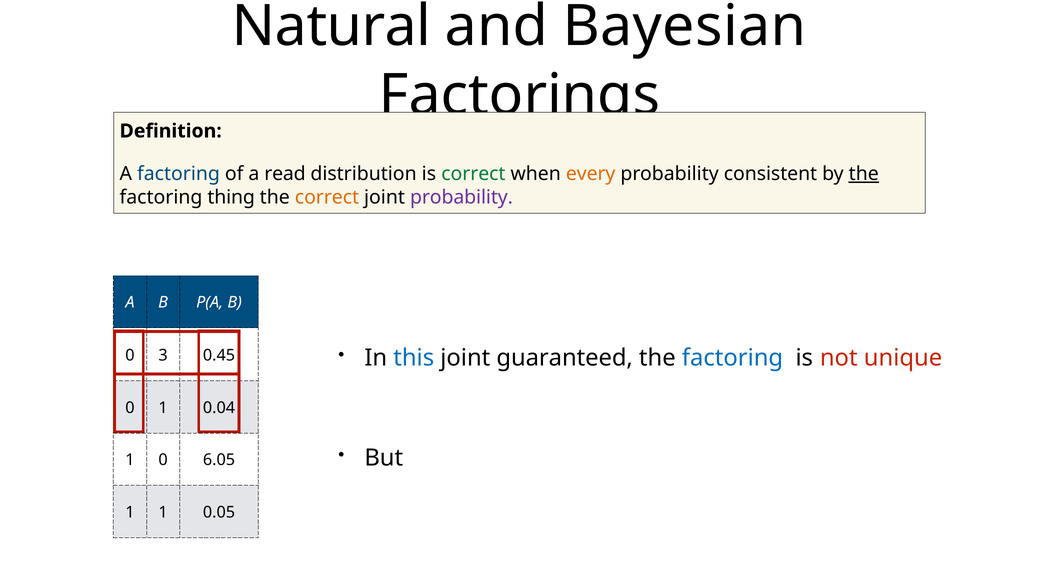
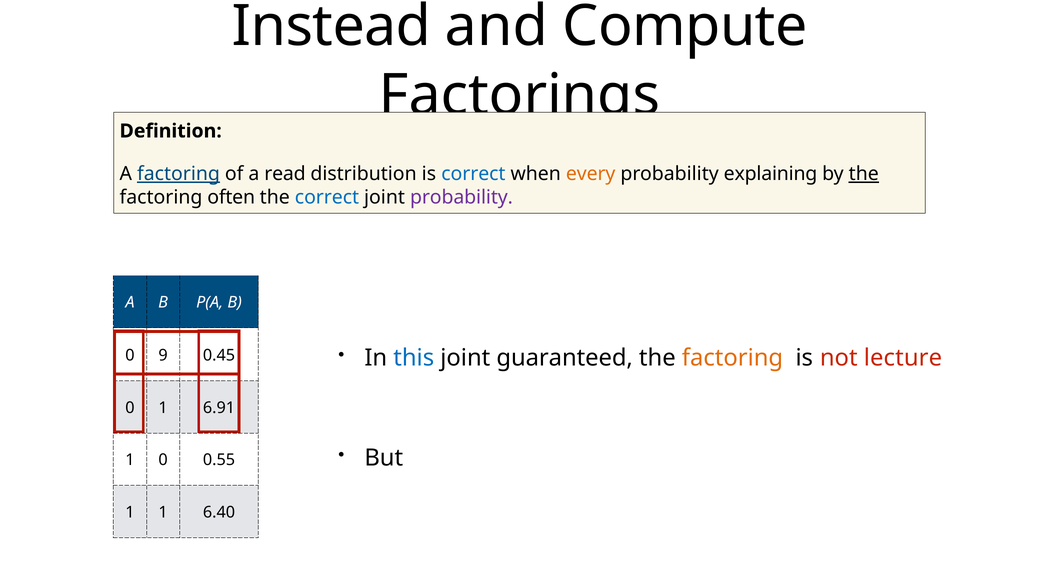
Natural: Natural -> Instead (332, 26)
Bayesian: Bayesian -> Compute (685, 26)
factoring underline: none -> present (178, 174)
correct colour: green -> blue (473, 174)
consistent: consistent -> explaining (771, 174)
thing: thing -> often (231, 197)
correct colour: orange -> blue (327, 197)
factoring colour: blue -> orange (732, 358)
unique: unique -> lecture (903, 358)
3: 3 -> 9 (163, 356)
0.04: 0.04 -> 6.91 (219, 408)
6.05: 6.05 -> 0.55 (219, 460)
0.05: 0.05 -> 6.40 (219, 513)
